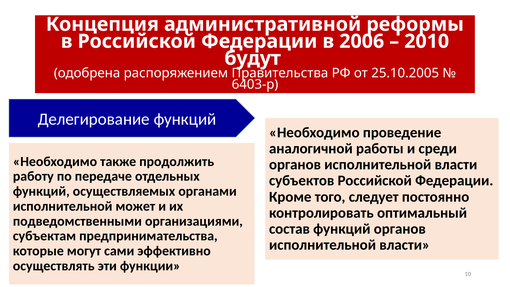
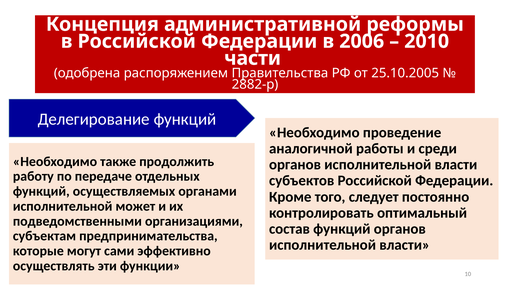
будут: будут -> части (253, 58)
6403-р: 6403-р -> 2882-р (255, 84)
